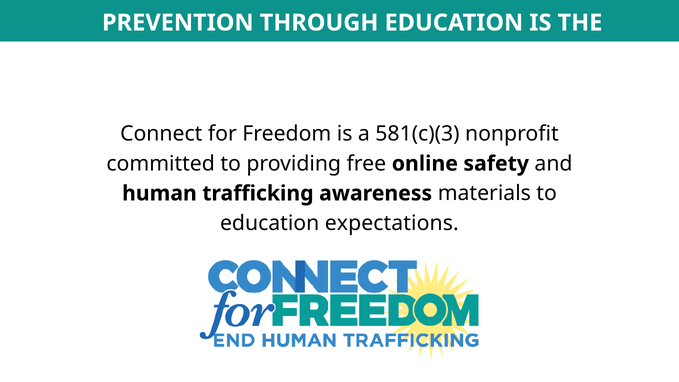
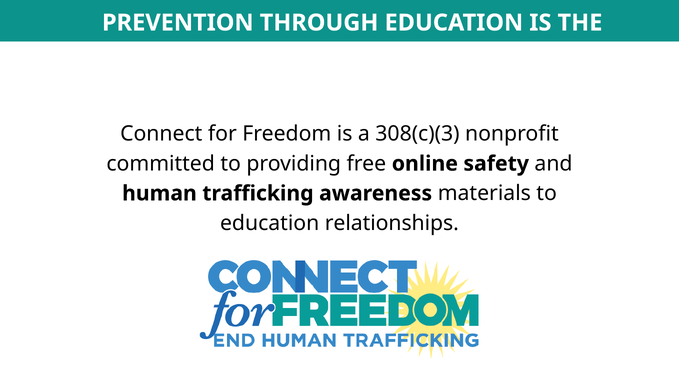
581(c)(3: 581(c)(3 -> 308(c)(3 (417, 134)
expectations: expectations -> relationships (392, 223)
